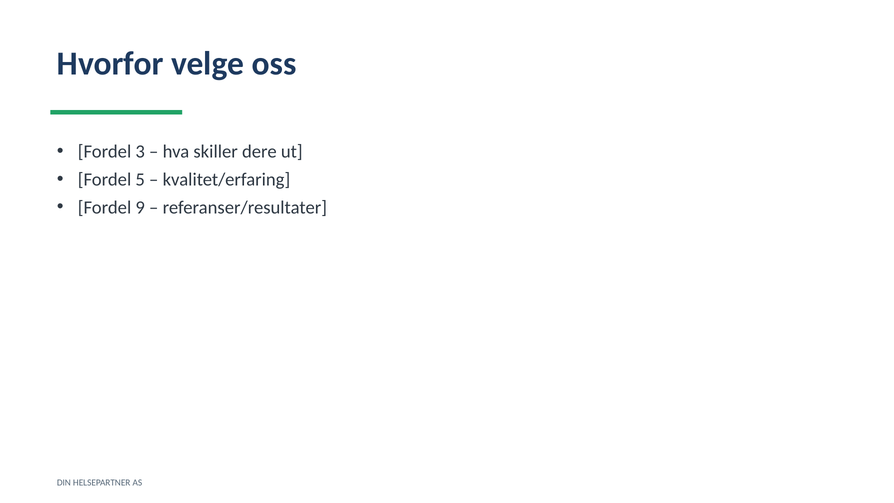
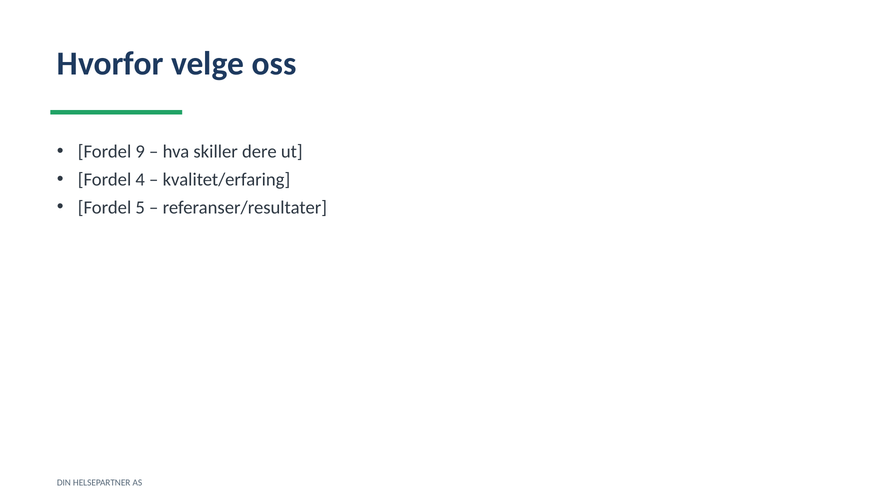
3: 3 -> 9 (140, 151)
5: 5 -> 4 (140, 179)
9: 9 -> 5 (140, 207)
